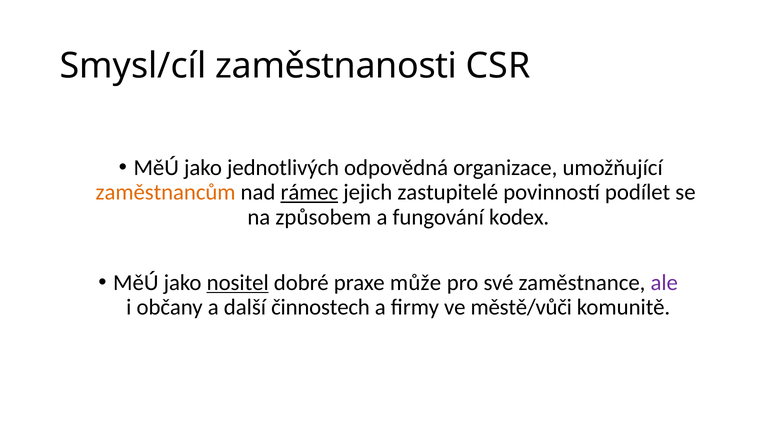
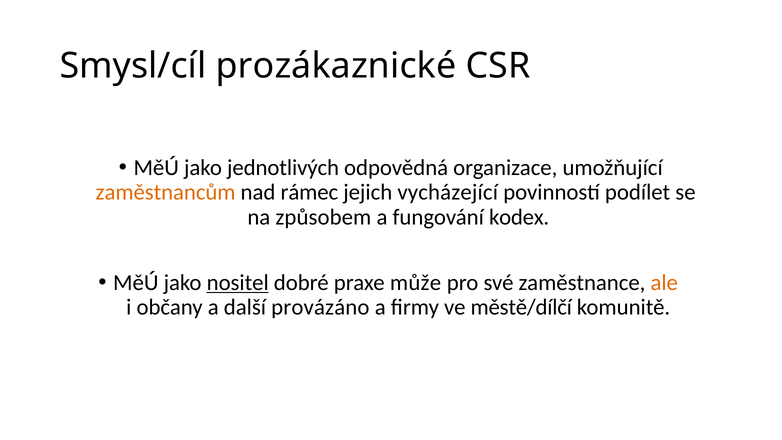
zaměstnanosti: zaměstnanosti -> prozákaznické (336, 66)
rámec underline: present -> none (309, 192)
zastupitelé: zastupitelé -> vycházející (448, 192)
ale colour: purple -> orange (664, 283)
činnostech: činnostech -> provázáno (320, 307)
městě/vůči: městě/vůči -> městě/dílčí (521, 307)
